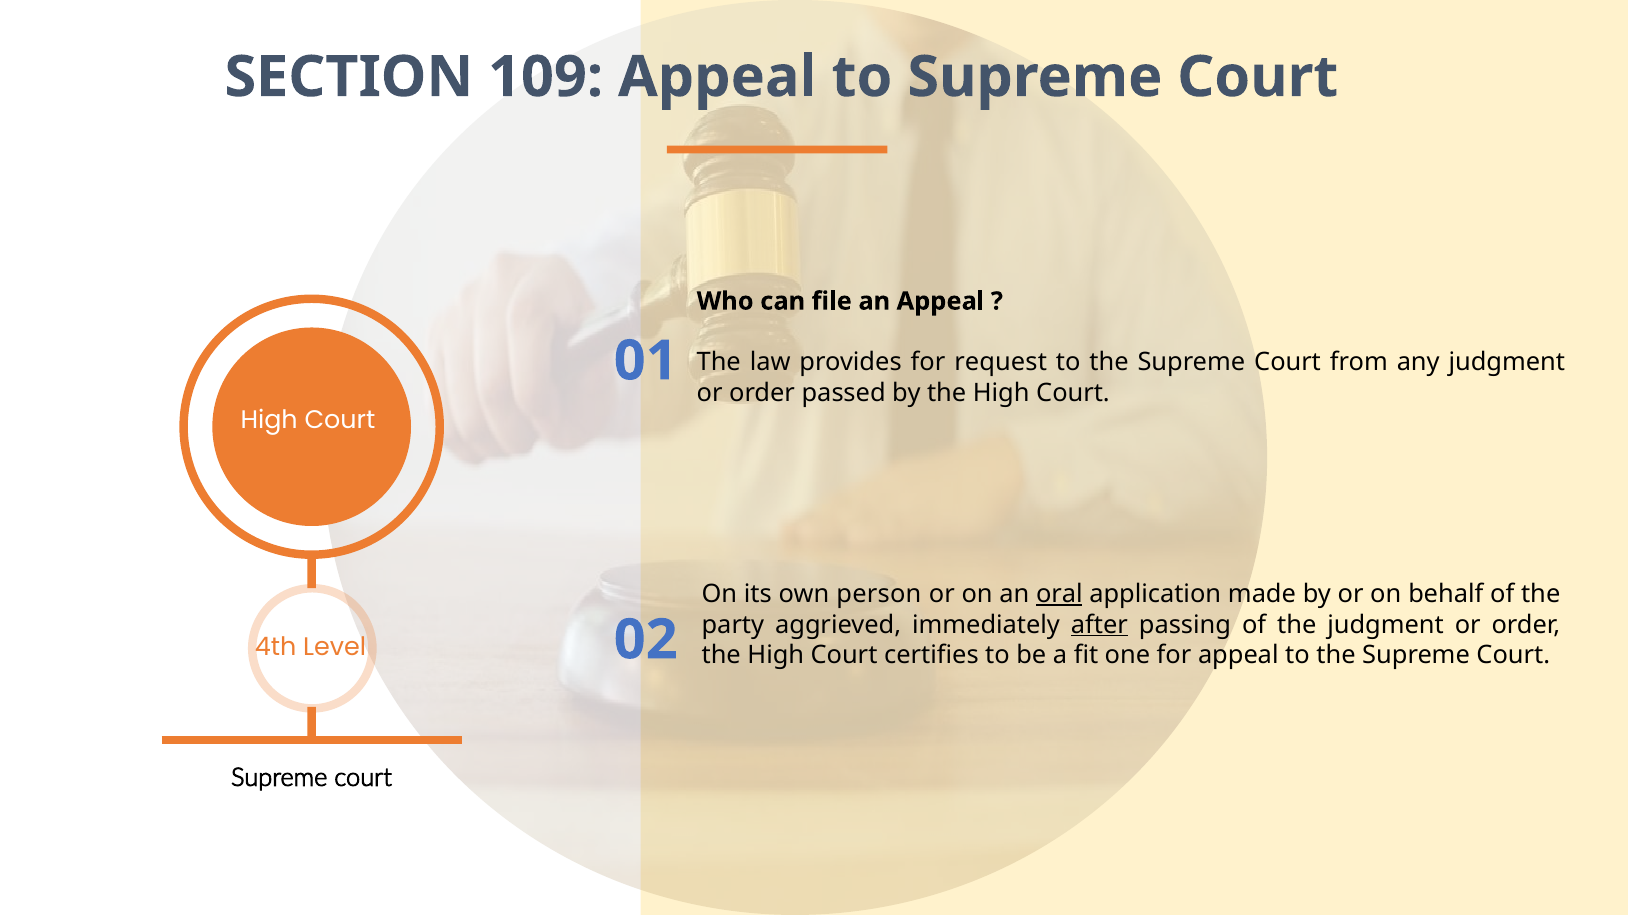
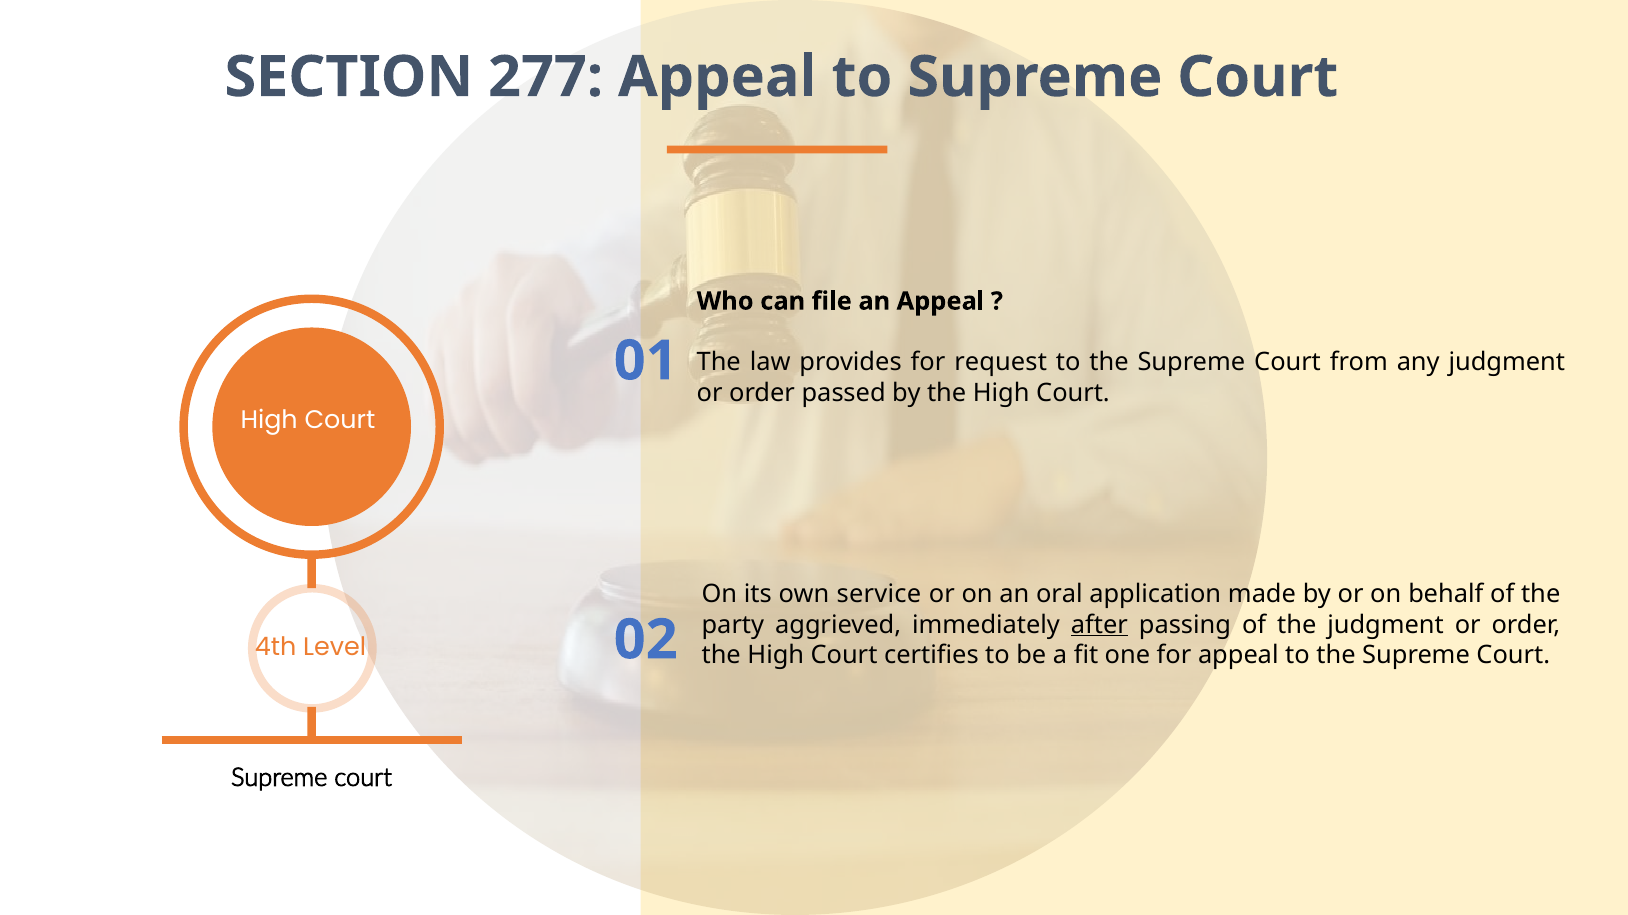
109: 109 -> 277 (546, 77)
person: person -> service (879, 595)
oral underline: present -> none (1059, 595)
